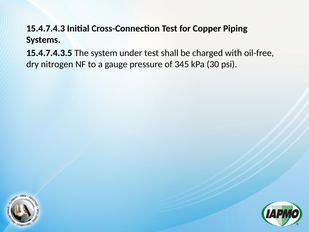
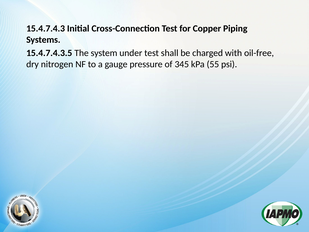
30: 30 -> 55 (213, 64)
